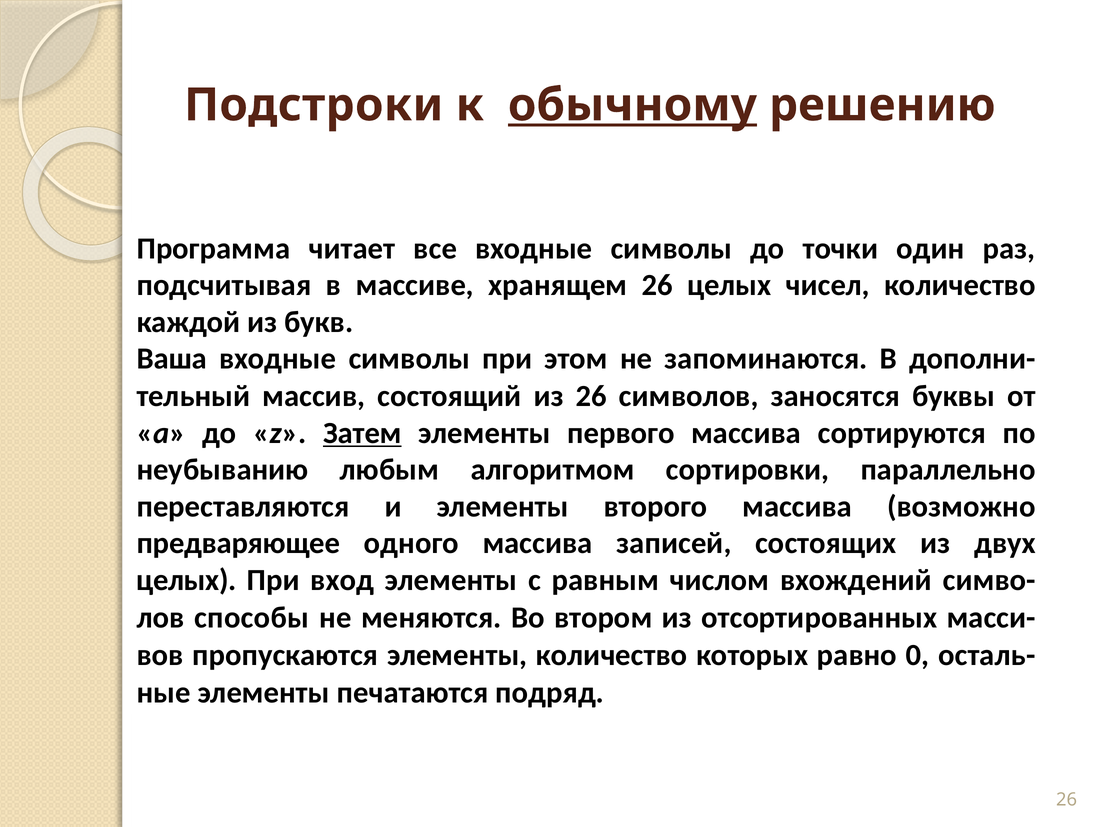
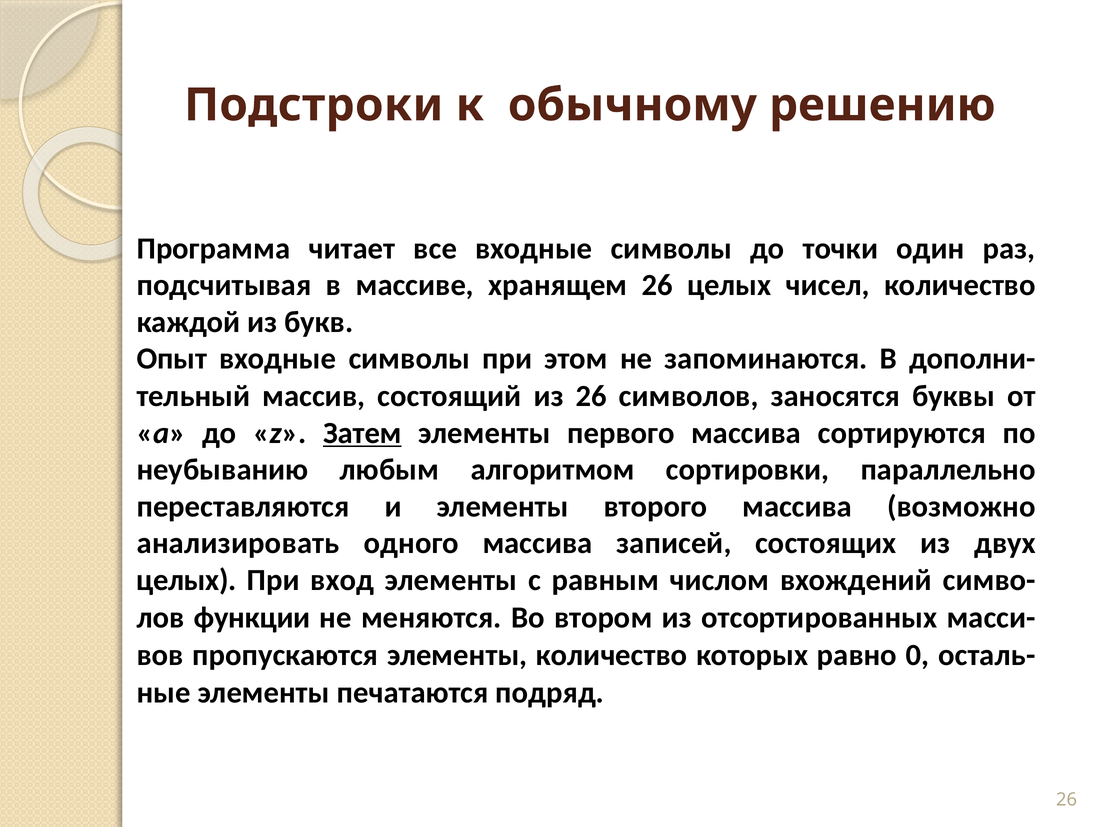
обычному underline: present -> none (632, 105)
Ваша: Ваша -> Опыт (172, 359)
предваряющее: предваряющее -> анализировать (238, 543)
способы: способы -> функции (252, 618)
